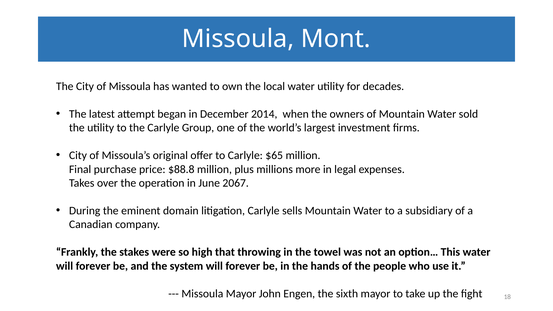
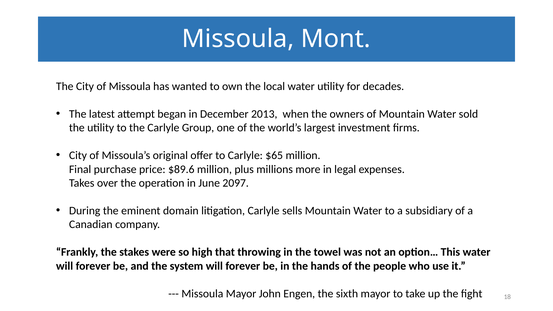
2014: 2014 -> 2013 (264, 114)
$88.8: $88.8 -> $89.6 (181, 169)
2067: 2067 -> 2097 (236, 183)
